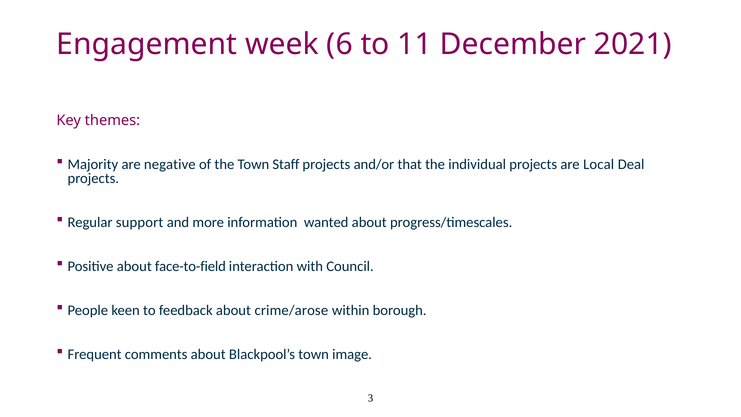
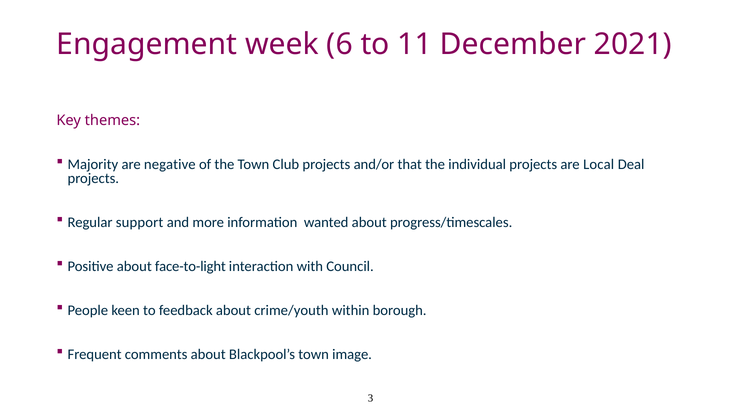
Staff: Staff -> Club (286, 164)
face-to-field: face-to-field -> face-to-light (190, 266)
crime/arose: crime/arose -> crime/youth (291, 310)
